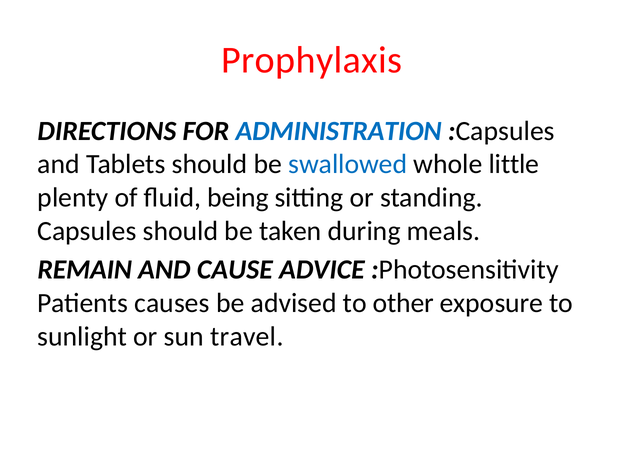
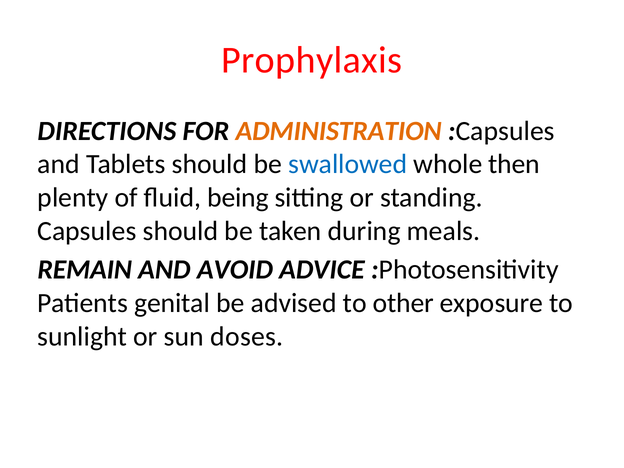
ADMINISTRATION colour: blue -> orange (339, 131)
little: little -> then (514, 164)
CAUSE: CAUSE -> AVOID (235, 270)
causes: causes -> genital (172, 303)
travel: travel -> doses (247, 336)
